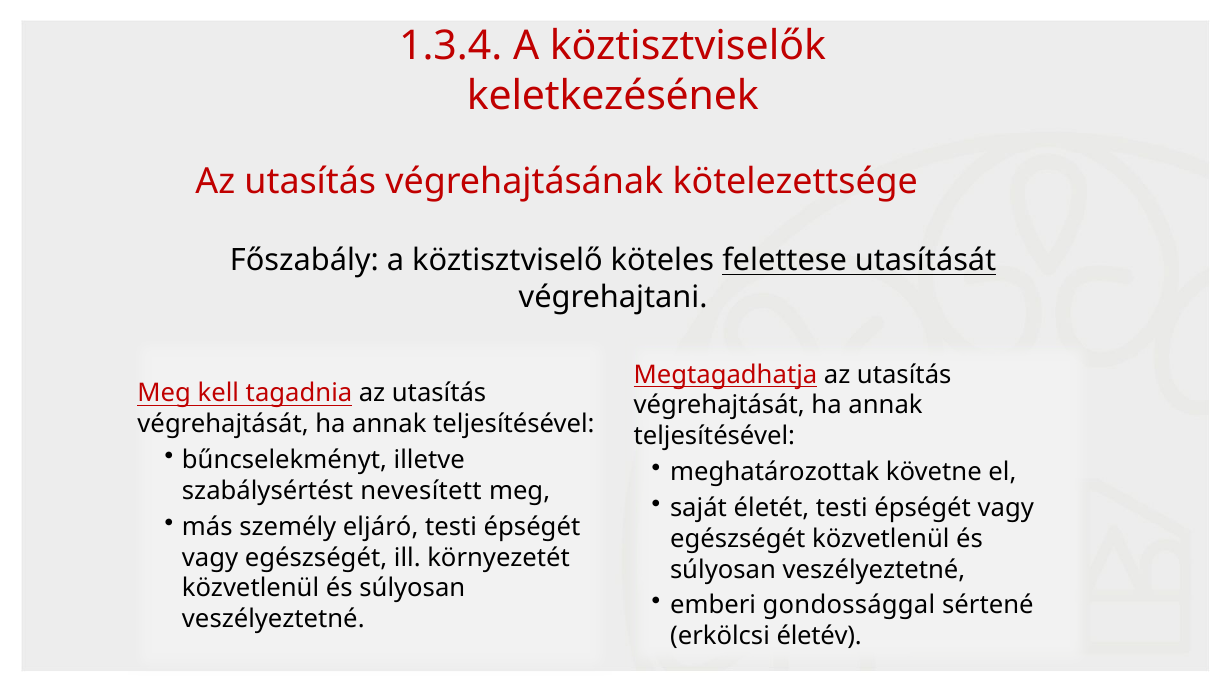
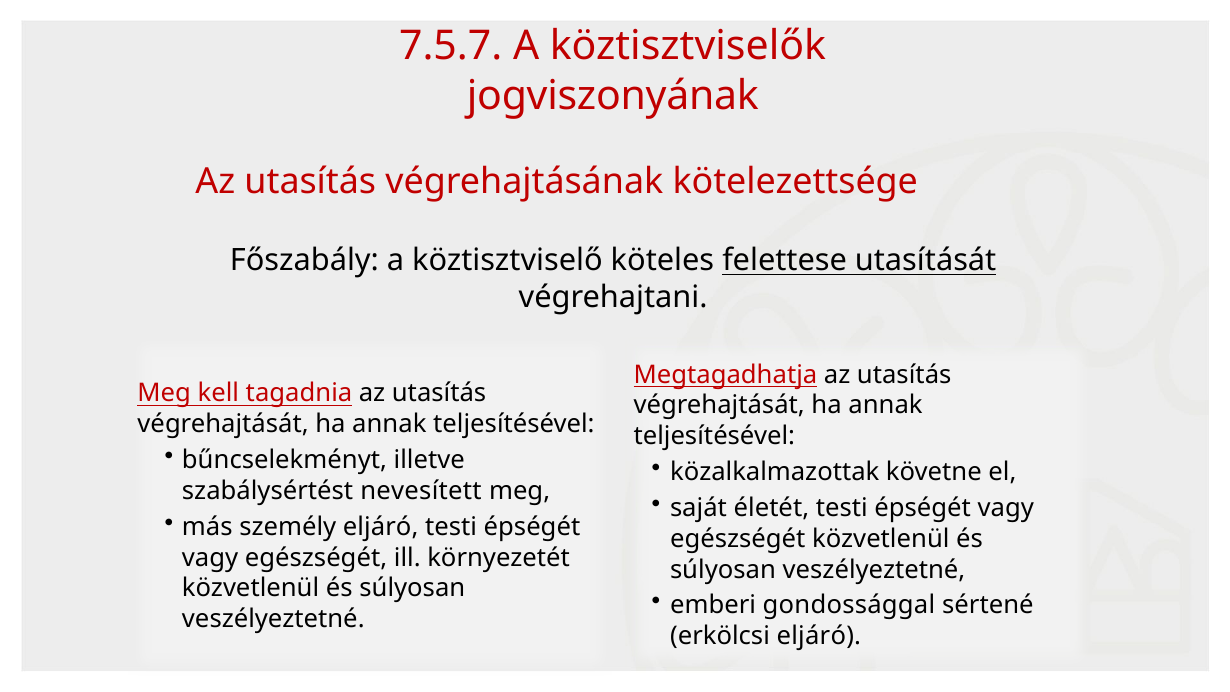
1.3.4: 1.3.4 -> 7.5.7 (451, 46)
keletkezésének: keletkezésének -> jogviszonyának (613, 96)
meghatározottak: meghatározottak -> közalkalmazottak (775, 472)
erkölcsi életév: életév -> eljáró (819, 636)
